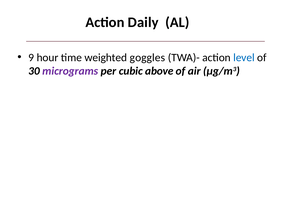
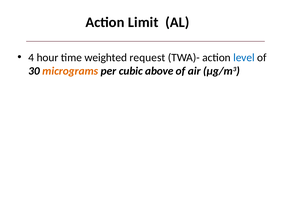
Daily: Daily -> Limit (143, 22)
9: 9 -> 4 (31, 58)
goggles: goggles -> request (147, 58)
micrograms colour: purple -> orange (70, 71)
